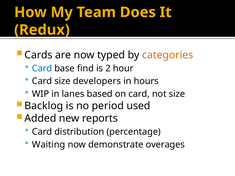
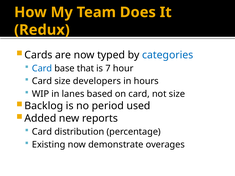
categories colour: orange -> blue (168, 55)
find: find -> that (86, 68)
2: 2 -> 7 (108, 68)
Waiting: Waiting -> Existing (49, 145)
